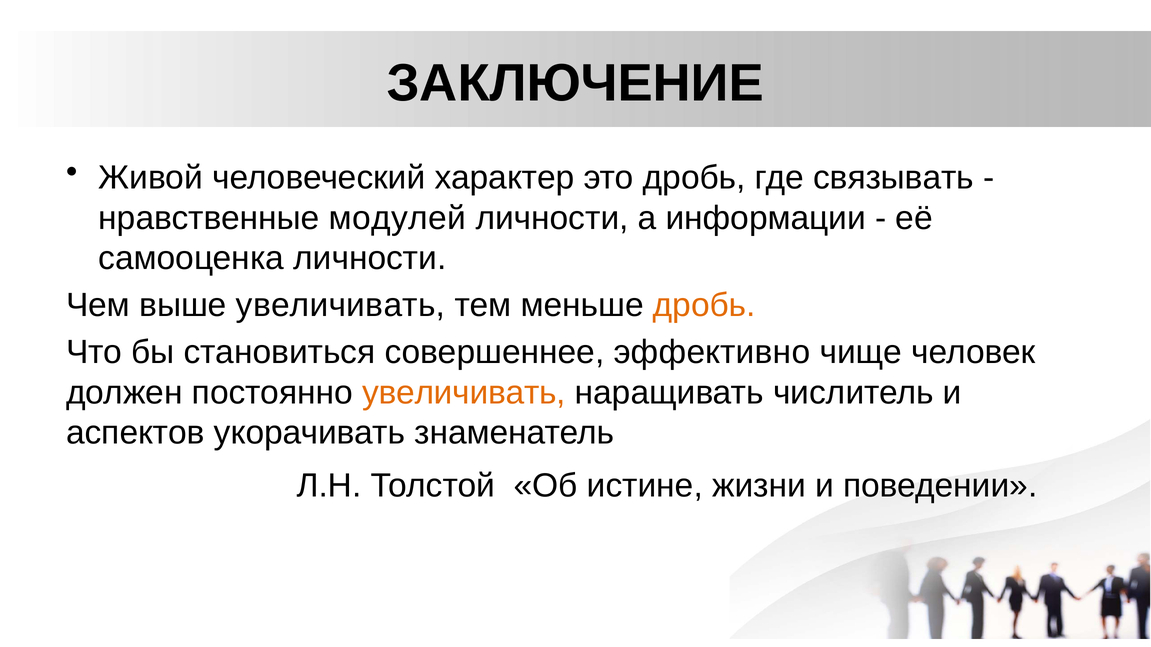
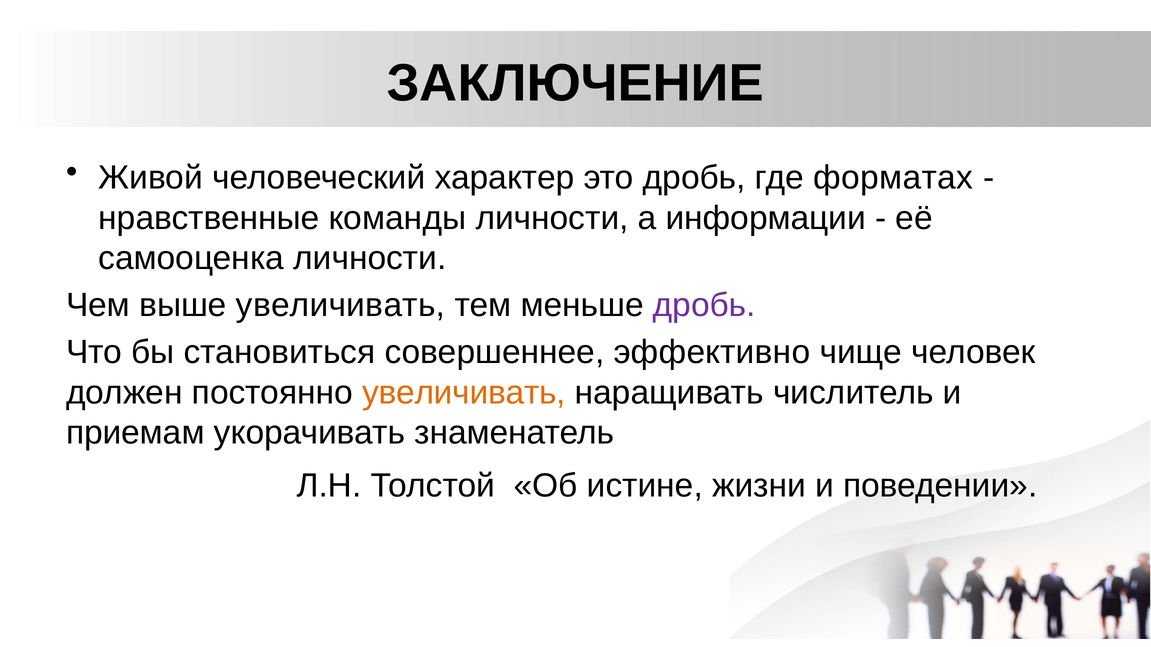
связывать: связывать -> форматах (893, 178)
модулей: модулей -> команды (398, 218)
дробь colour: orange -> purple (704, 305)
аспектов: аспектов -> приемам (135, 433)
